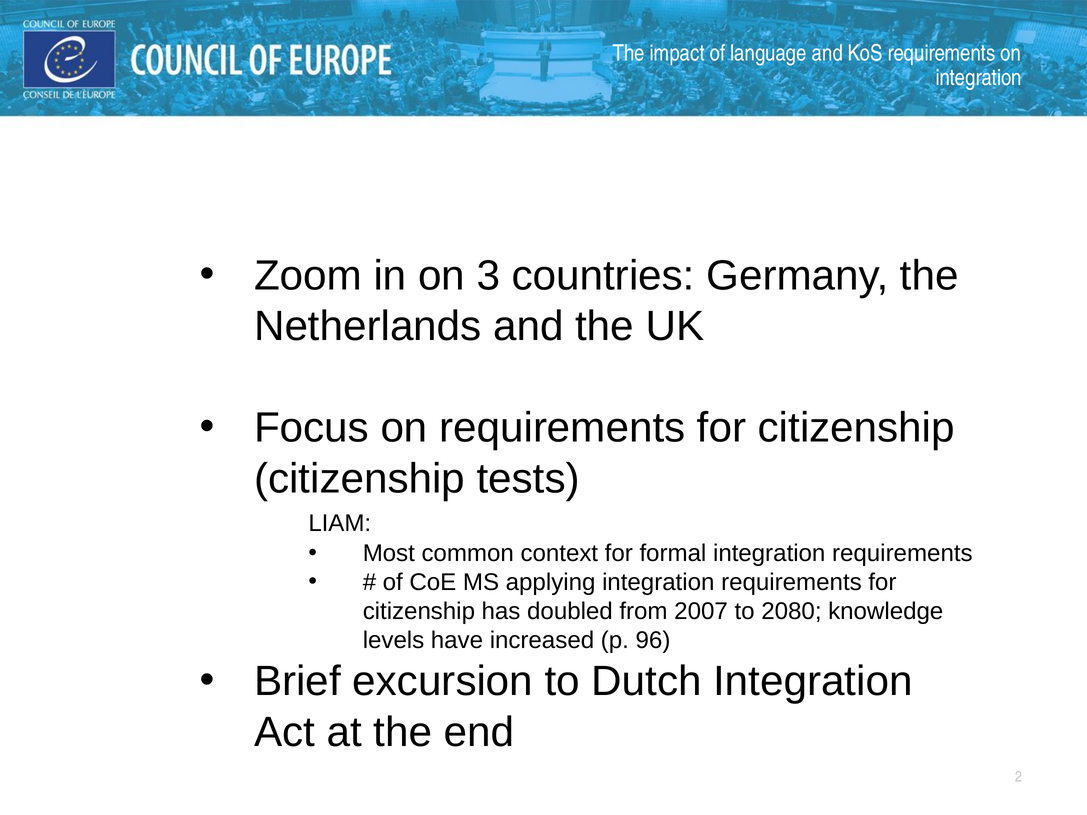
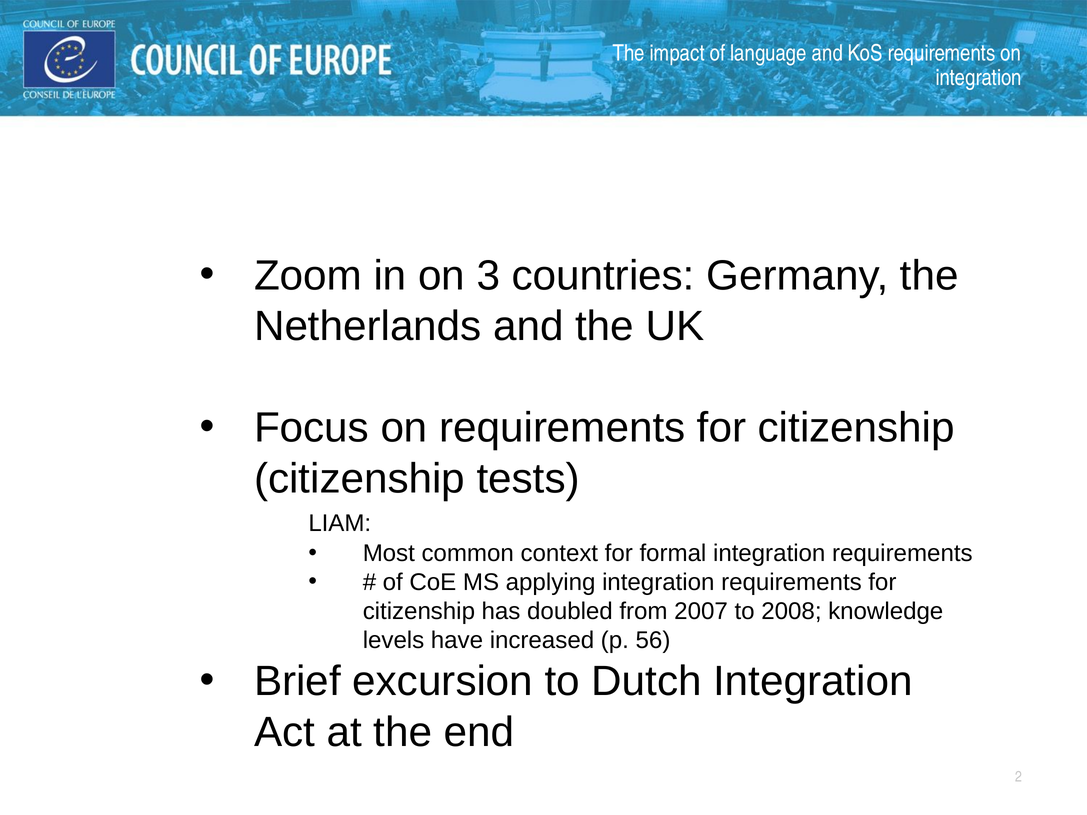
2080: 2080 -> 2008 (791, 612)
96: 96 -> 56 (653, 641)
